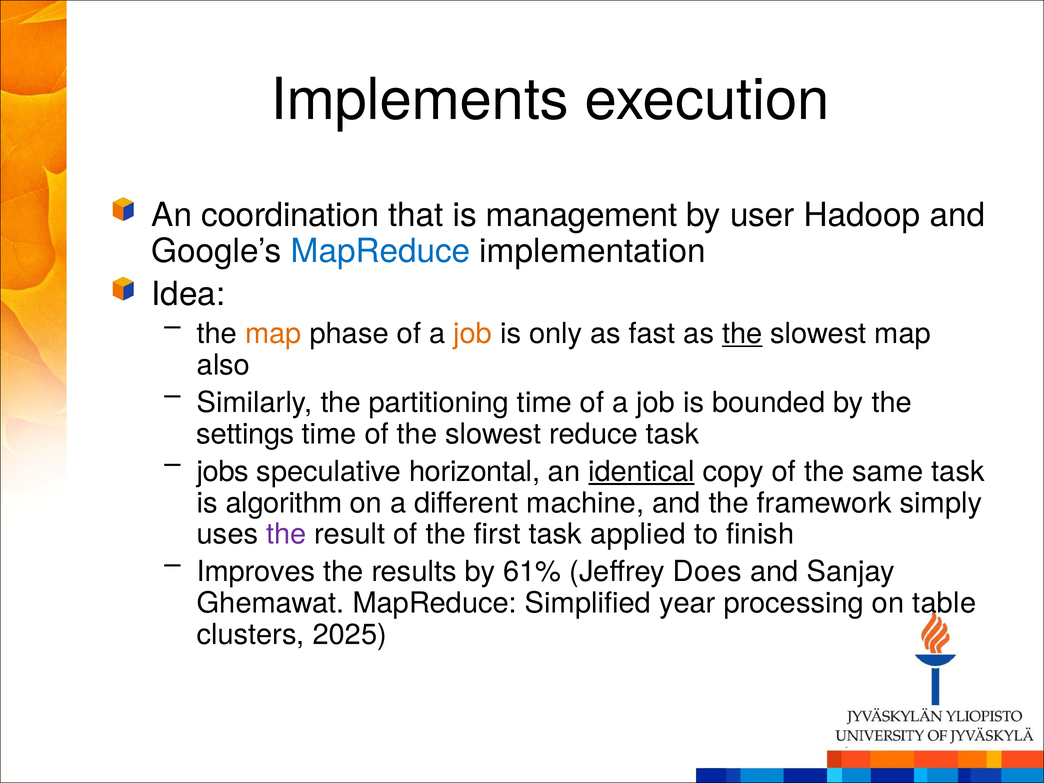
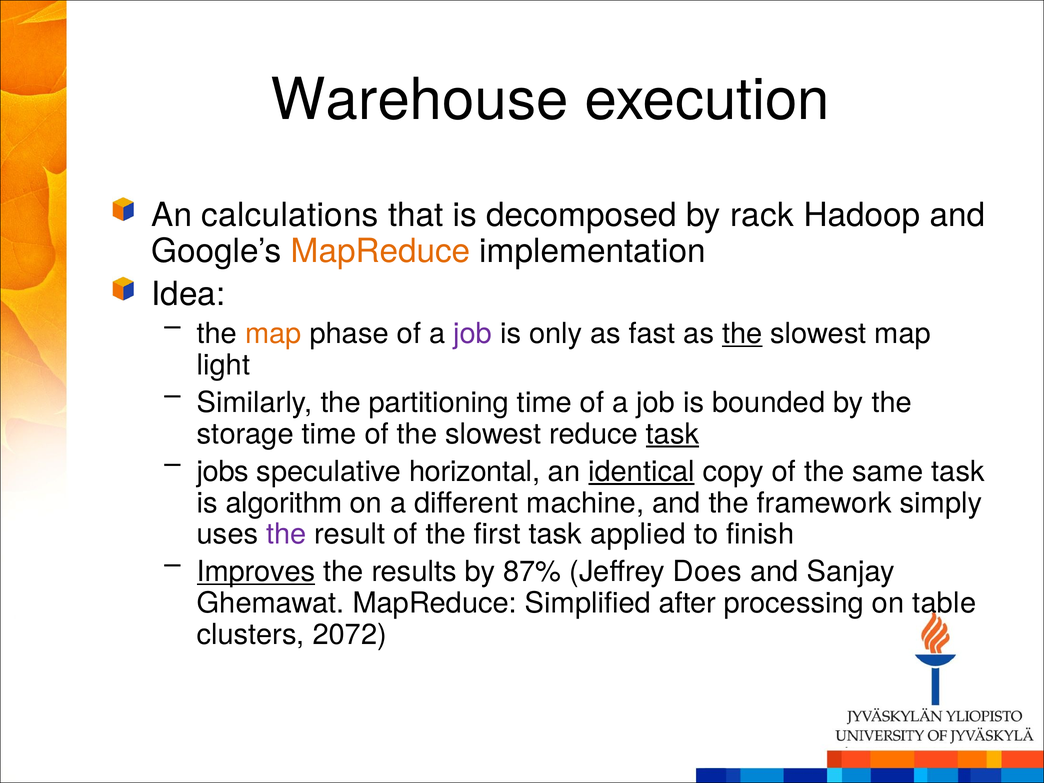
Implements: Implements -> Warehouse (420, 100)
coordination: coordination -> calculations (290, 215)
management: management -> decomposed (581, 215)
user: user -> rack (762, 215)
MapReduce colour: blue -> orange (380, 251)
job colour: orange -> purple (473, 334)
also: also -> light (224, 365)
settings: settings -> storage (245, 434)
task underline: none -> present (672, 434)
Improves underline: none -> present (256, 572)
61%: 61% -> 87% (532, 572)
year: year -> after (687, 603)
2025: 2025 -> 2072 (350, 634)
